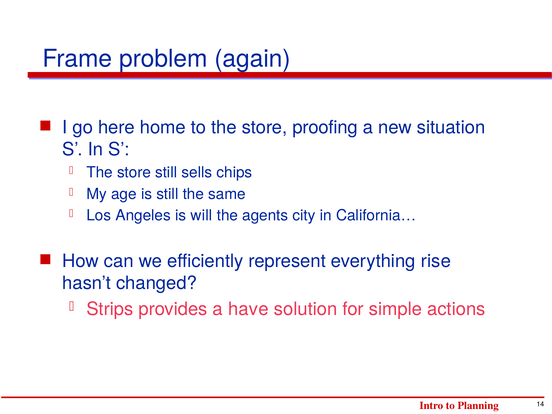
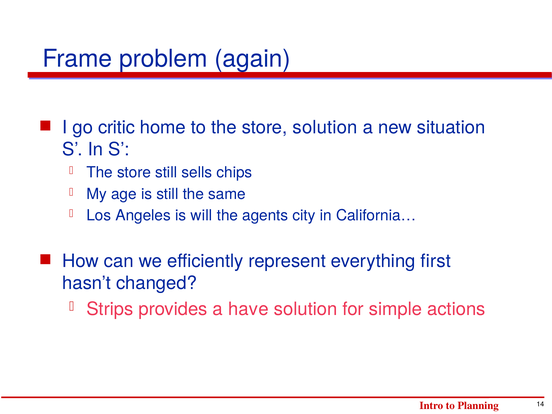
here: here -> critic (116, 127)
store proofing: proofing -> solution (325, 127)
rise: rise -> first (436, 261)
